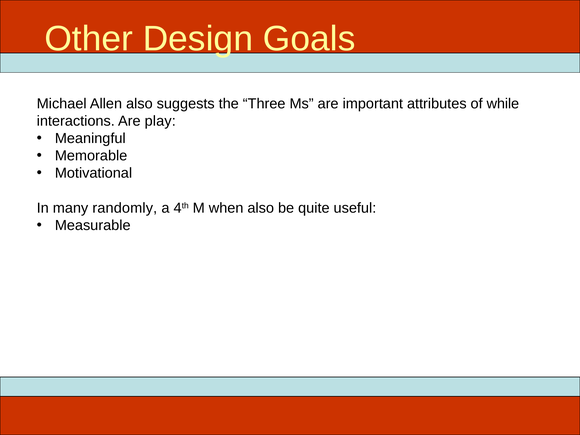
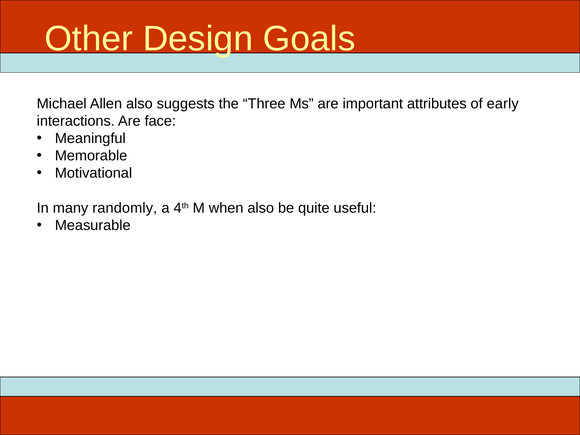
while: while -> early (503, 104)
play: play -> face (160, 121)
